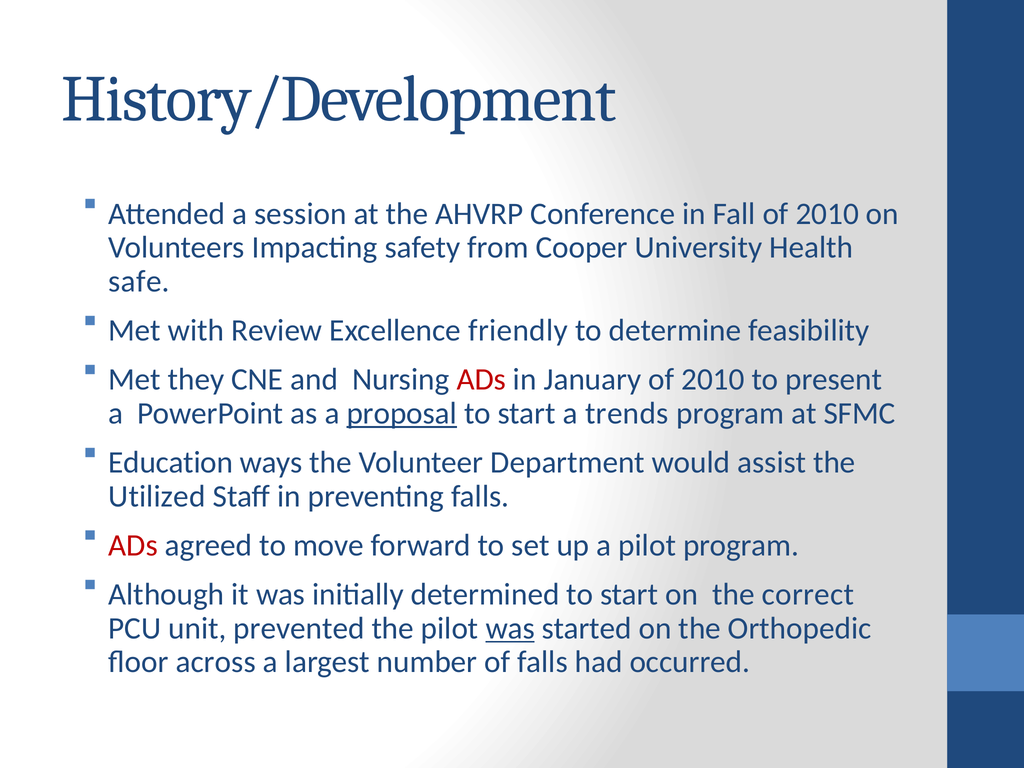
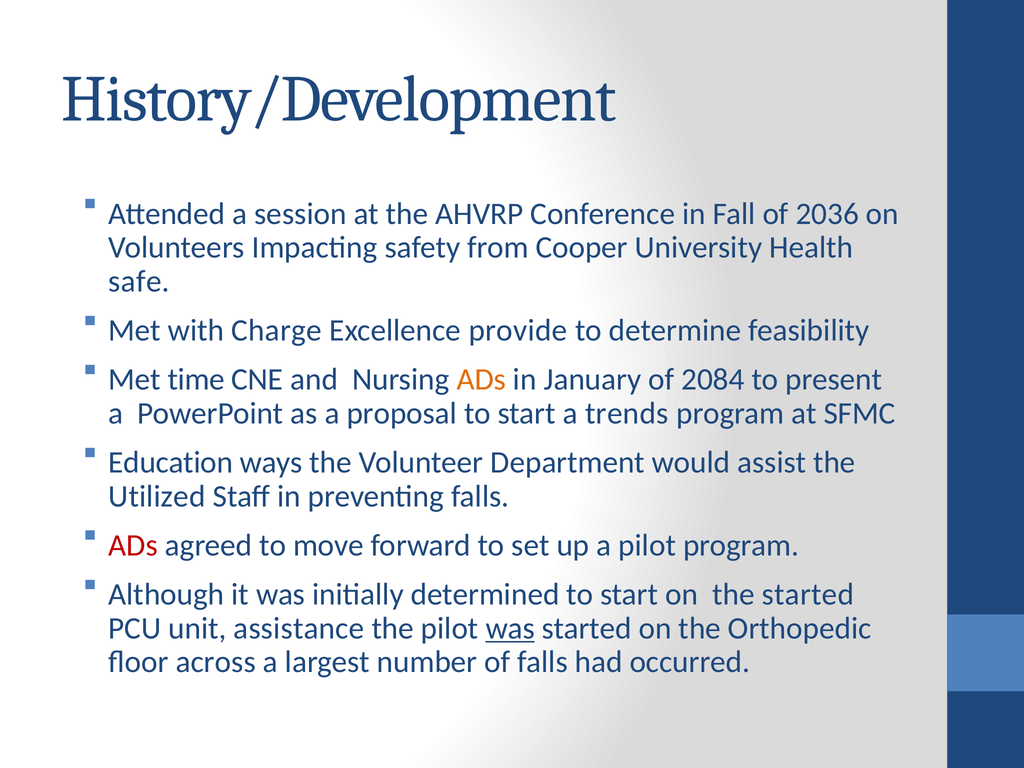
Fall of 2010: 2010 -> 2036 (827, 214)
Review: Review -> Charge (277, 330)
friendly: friendly -> provide (518, 330)
they: they -> time (196, 380)
ADs colour: red -> orange (481, 380)
January of 2010: 2010 -> 2084 (713, 380)
proposal underline: present -> none (402, 413)
the correct: correct -> started (808, 594)
prevented: prevented -> assistance (299, 628)
